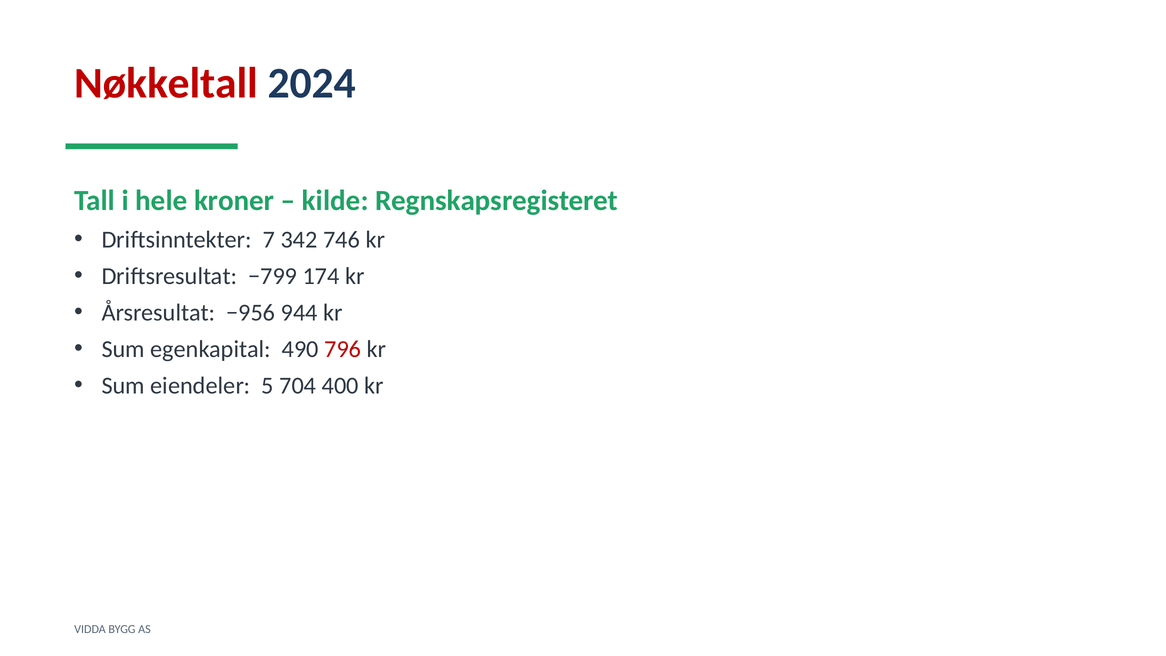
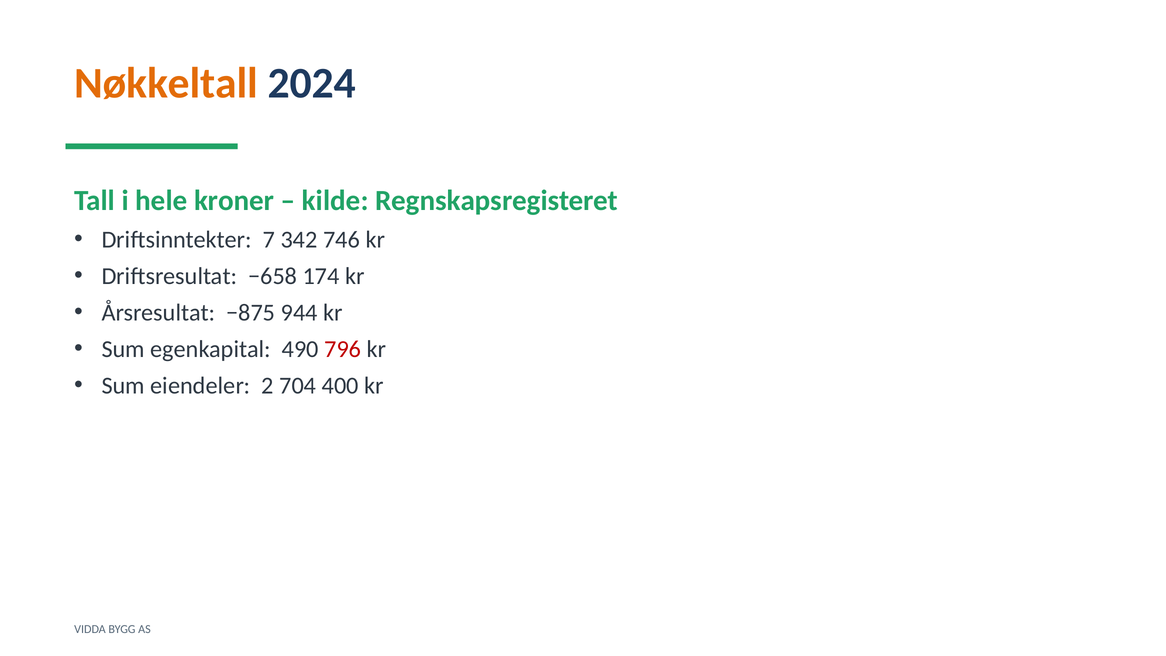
Nøkkeltall colour: red -> orange (166, 83)
−799: −799 -> −658 (273, 276)
−956: −956 -> −875 (251, 313)
5: 5 -> 2 (268, 386)
